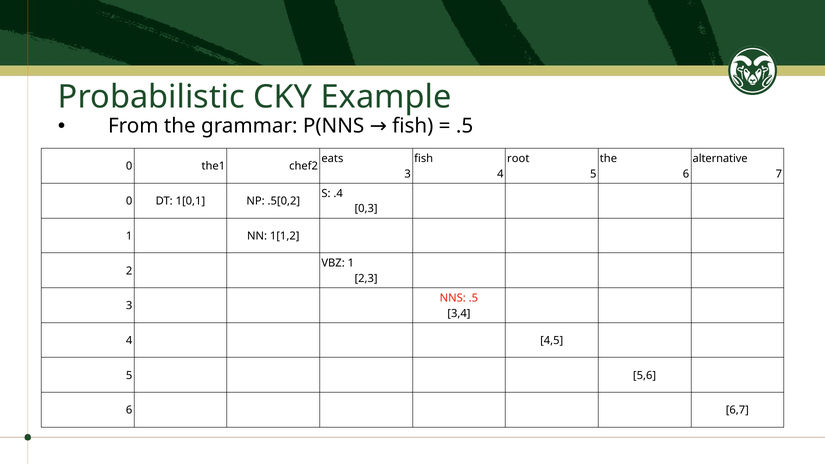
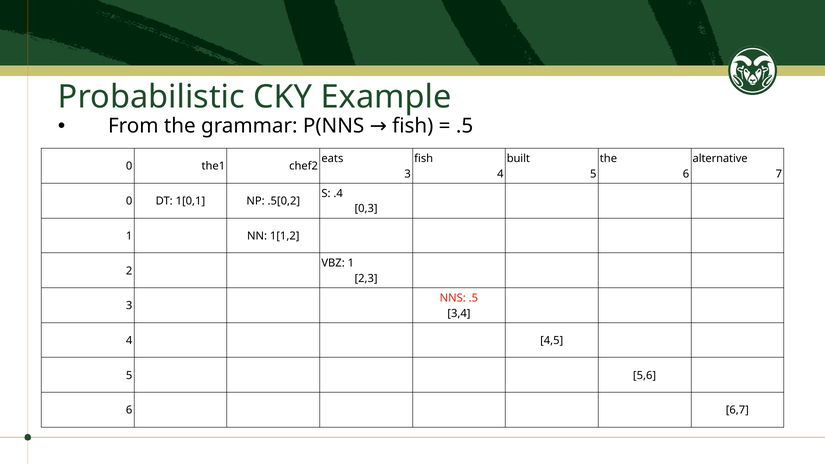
root: root -> built (518, 159)
